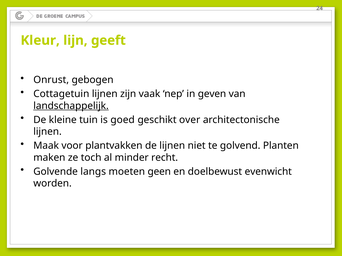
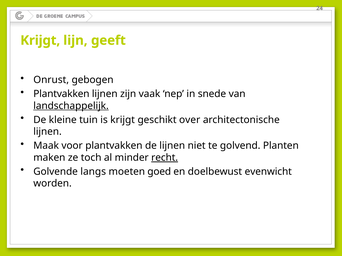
Kleur: Kleur -> Krijgt (40, 40)
Cottagetuin: Cottagetuin -> Plantvakken (61, 94)
geven: geven -> snede (212, 94)
is goed: goed -> krijgt (123, 120)
recht underline: none -> present (165, 158)
geen: geen -> goed (159, 172)
